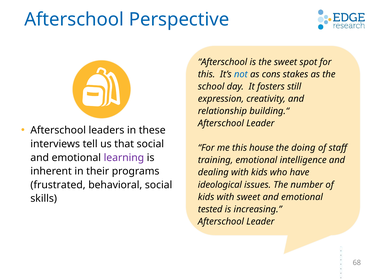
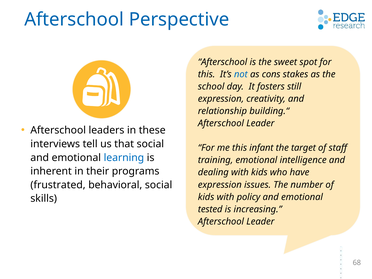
house: house -> infant (261, 148)
doing: doing -> target (303, 148)
learning colour: purple -> blue (124, 158)
ideological: ideological -> expression (220, 185)
with sweet: sweet -> policy (249, 197)
